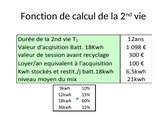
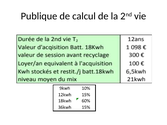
Fonction: Fonction -> Publique (39, 16)
